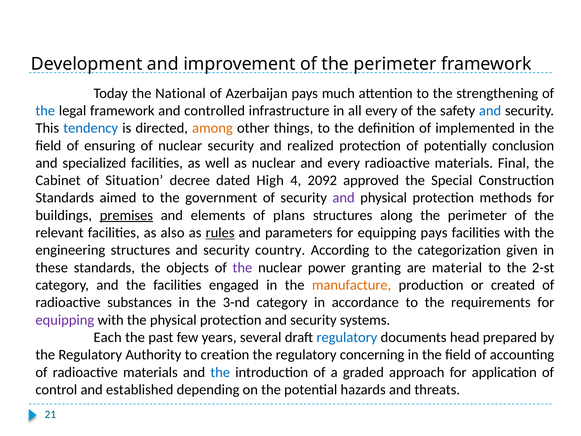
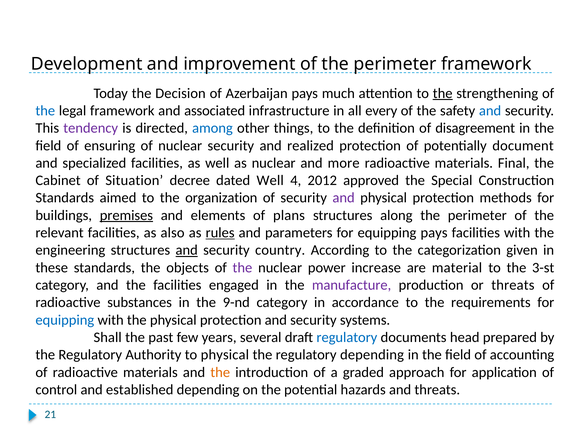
National: National -> Decision (180, 93)
the underline: none -> present (443, 93)
controlled: controlled -> associated (215, 111)
tendency colour: blue -> purple (91, 128)
among colour: orange -> blue (212, 128)
implemented: implemented -> disagreement (475, 128)
conclusion: conclusion -> document (523, 145)
and every: every -> more (344, 163)
dated High: High -> Well (270, 180)
2092: 2092 -> 2012 (322, 180)
government: government -> organization (221, 198)
and underline: none -> present (187, 250)
granting: granting -> increase (376, 267)
2-st: 2-st -> 3-st (543, 267)
manufacture colour: orange -> purple (352, 285)
or created: created -> threats (513, 285)
3-nd: 3-nd -> 9-nd (236, 302)
equipping colour: purple -> blue (65, 320)
Each: Each -> Shall (108, 337)
to creation: creation -> physical (225, 355)
regulatory concerning: concerning -> depending (372, 355)
the colour: blue -> orange (220, 372)
